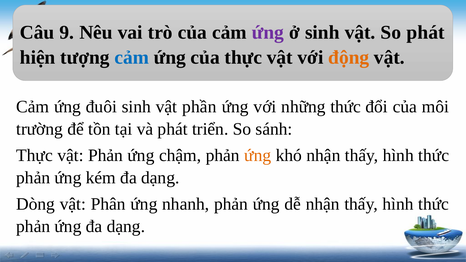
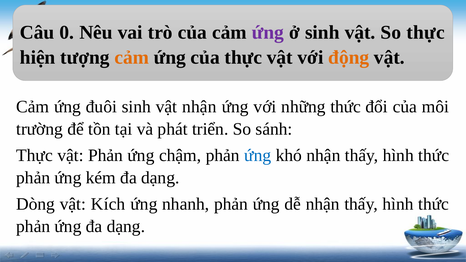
9: 9 -> 0 (67, 33)
So phát: phát -> thực (426, 33)
cảm colour: blue -> orange (132, 57)
vật phần: phần -> nhận (199, 107)
ứng colour: orange -> blue (258, 155)
Phân: Phân -> Kích (108, 204)
